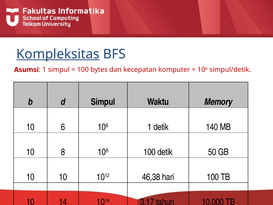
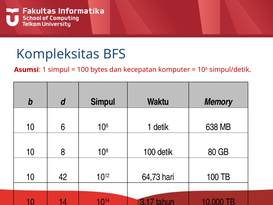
Kompleksitas underline: present -> none (58, 54)
140: 140 -> 638 (212, 127)
50: 50 -> 80 (212, 152)
10 10: 10 -> 42 (63, 177)
46,38: 46,38 -> 64,73 (151, 177)
